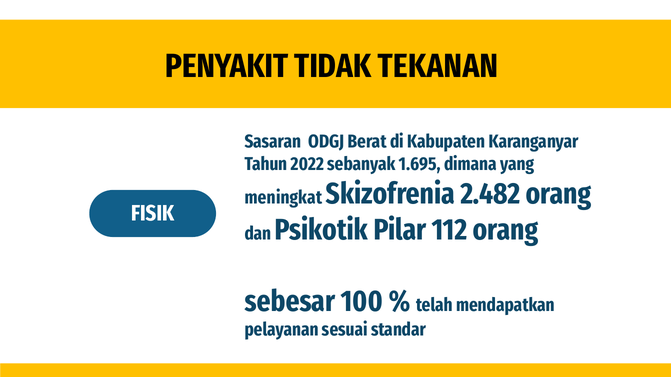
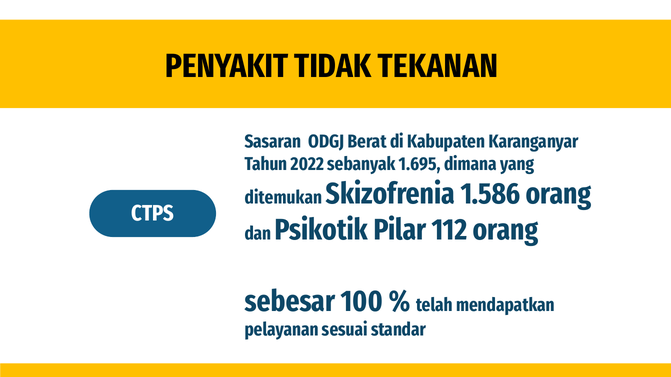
meningkat: meningkat -> ditemukan (284, 198)
2.482: 2.482 -> 1.586 (490, 194)
FISIK: FISIK -> CTPS (153, 214)
